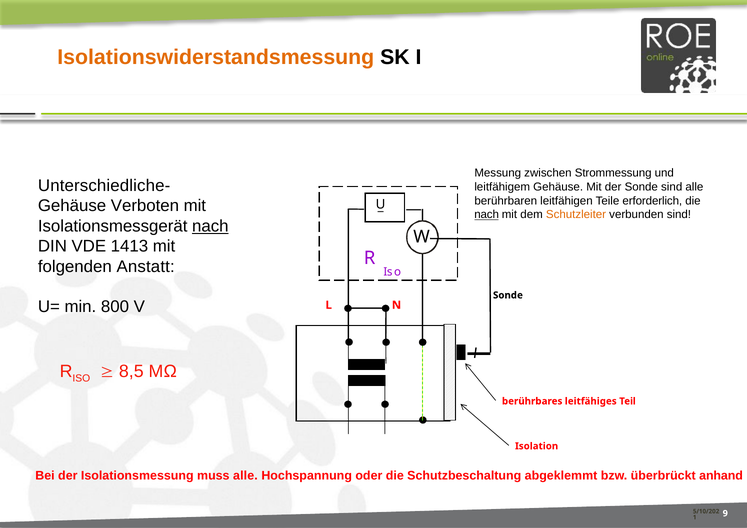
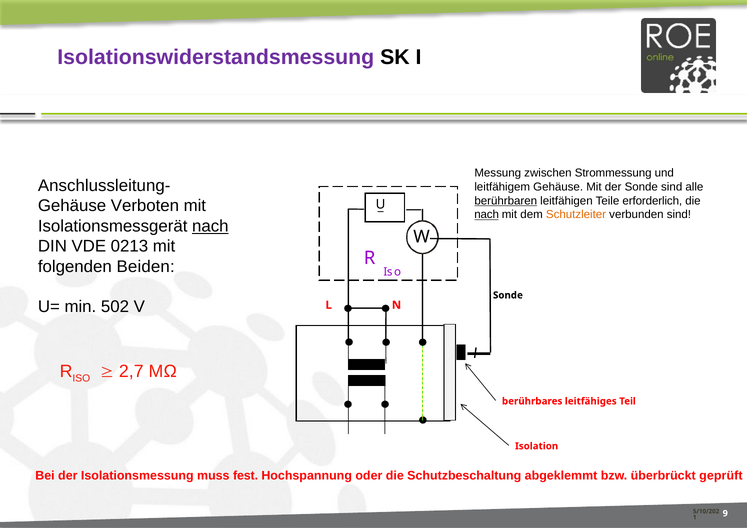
Isolationswiderstandsmessung colour: orange -> purple (216, 57)
Unterschiedliche-: Unterschiedliche- -> Anschlussleitung- (104, 186)
berührbaren underline: none -> present (506, 201)
1413: 1413 -> 0213 (129, 246)
Anstatt: Anstatt -> Beiden (146, 267)
800: 800 -> 502 (115, 307)
8,5: 8,5 -> 2,7 (131, 372)
muss alle: alle -> fest (246, 476)
anhand: anhand -> geprüft (721, 476)
